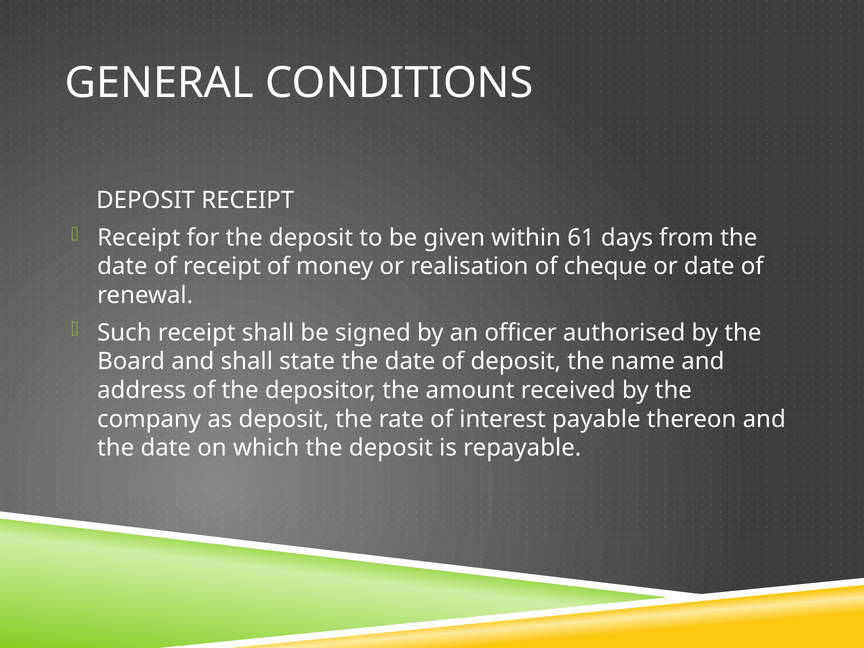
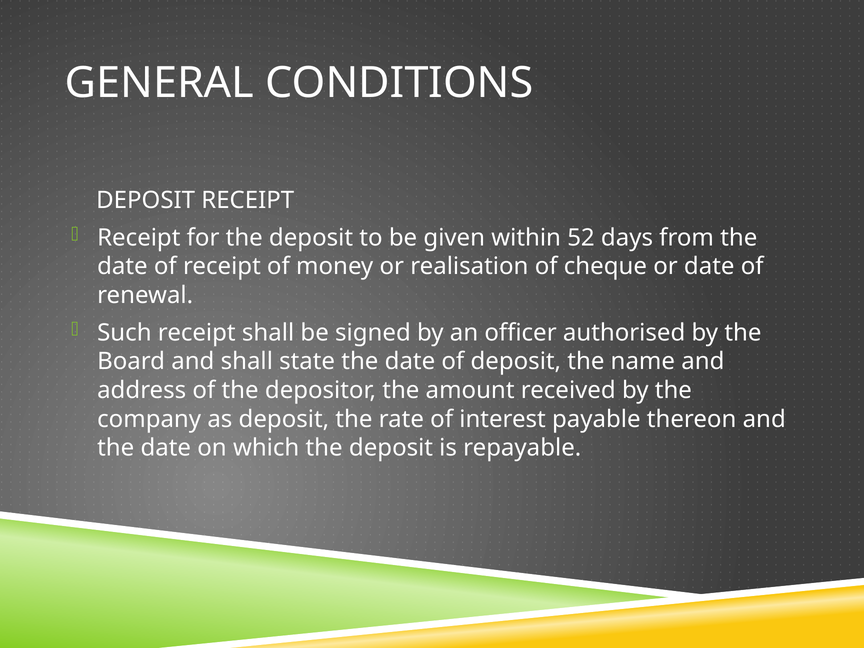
61: 61 -> 52 (581, 238)
